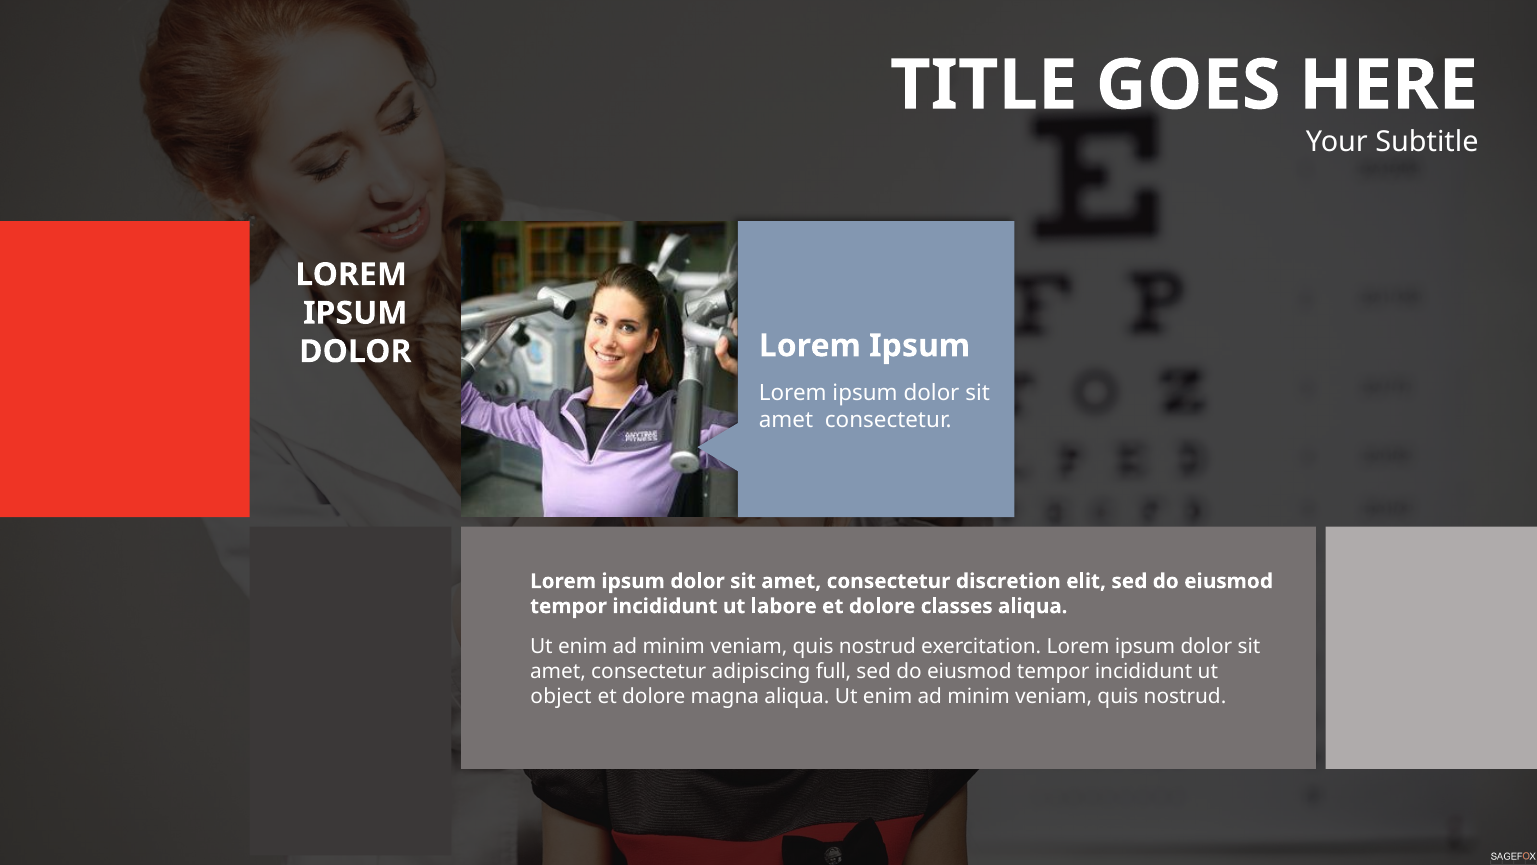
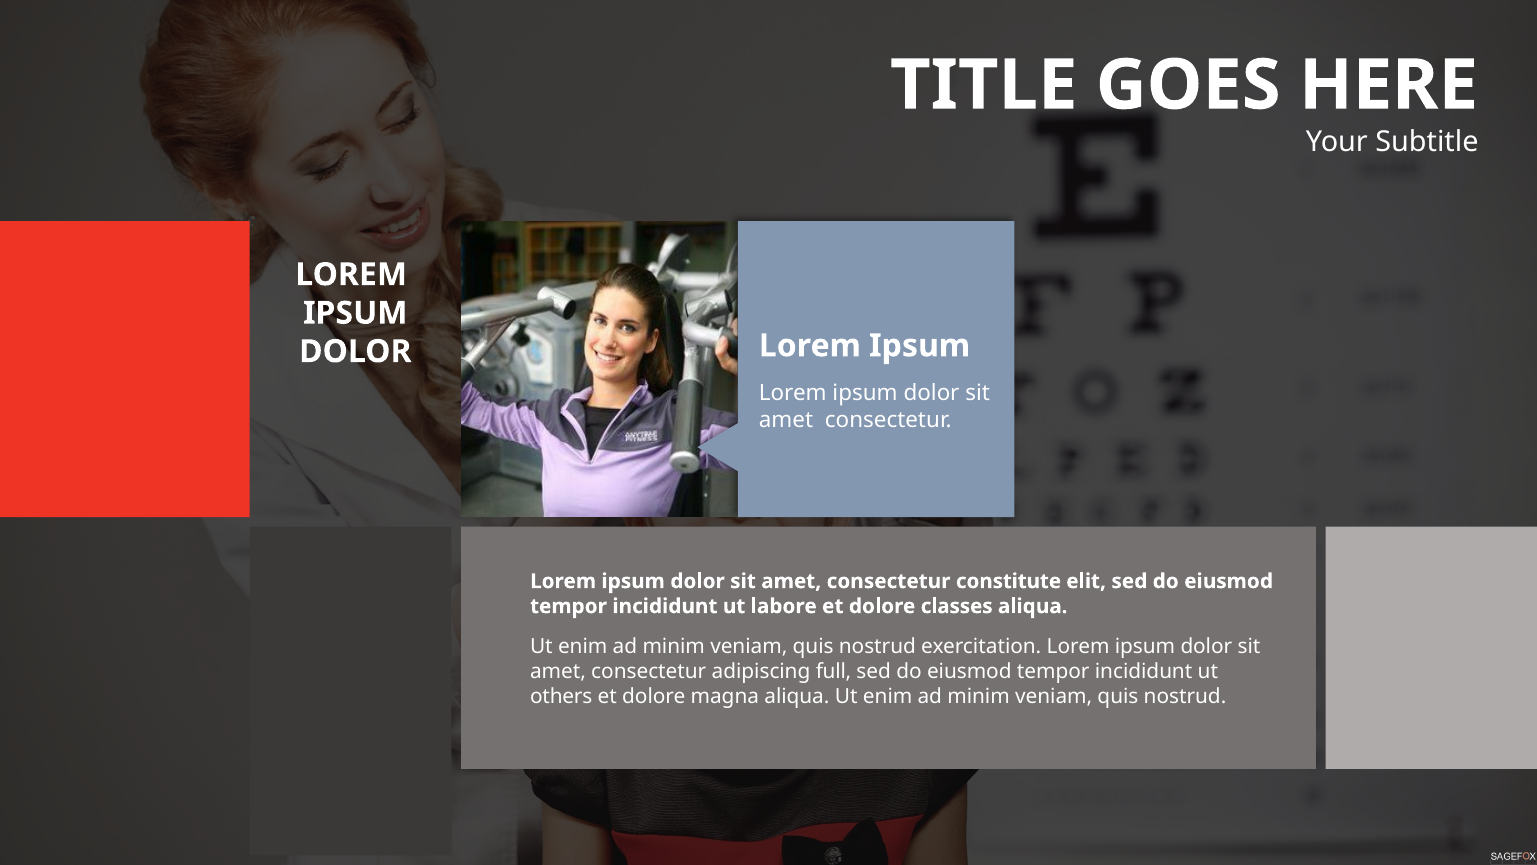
discretion: discretion -> constitute (1009, 581)
object: object -> others (561, 696)
